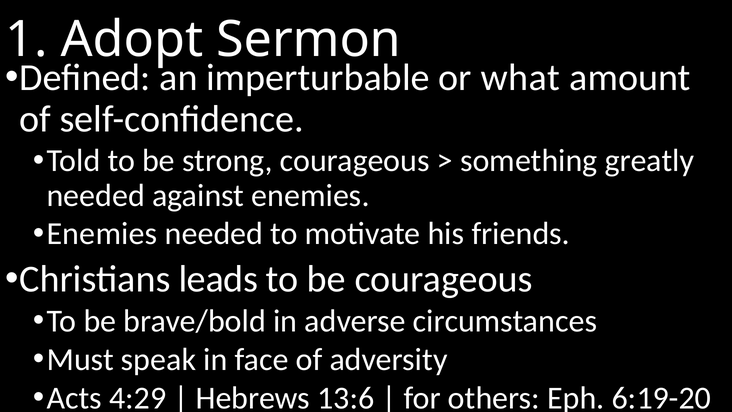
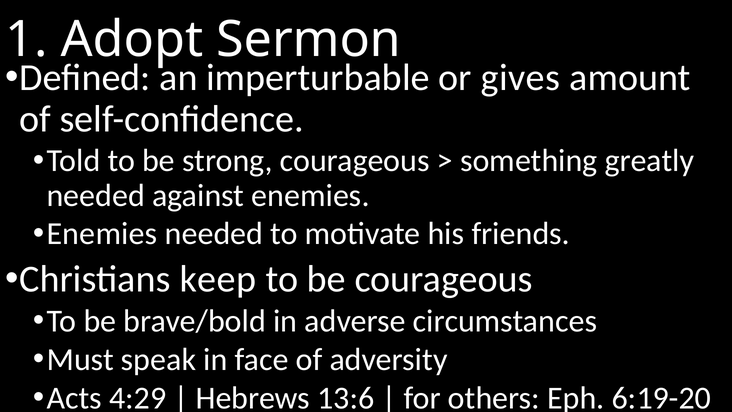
what: what -> gives (520, 78)
leads: leads -> keep (218, 279)
